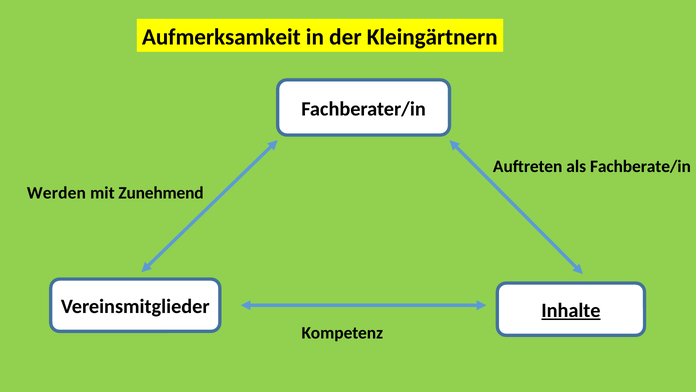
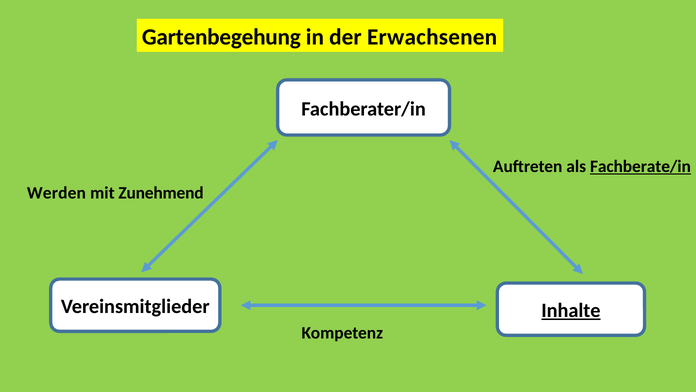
Aufmerksamkeit: Aufmerksamkeit -> Gartenbegehung (221, 37)
Kleingärtnern: Kleingärtnern -> Erwachsenen (432, 37)
Fachberate/in underline: none -> present (640, 166)
